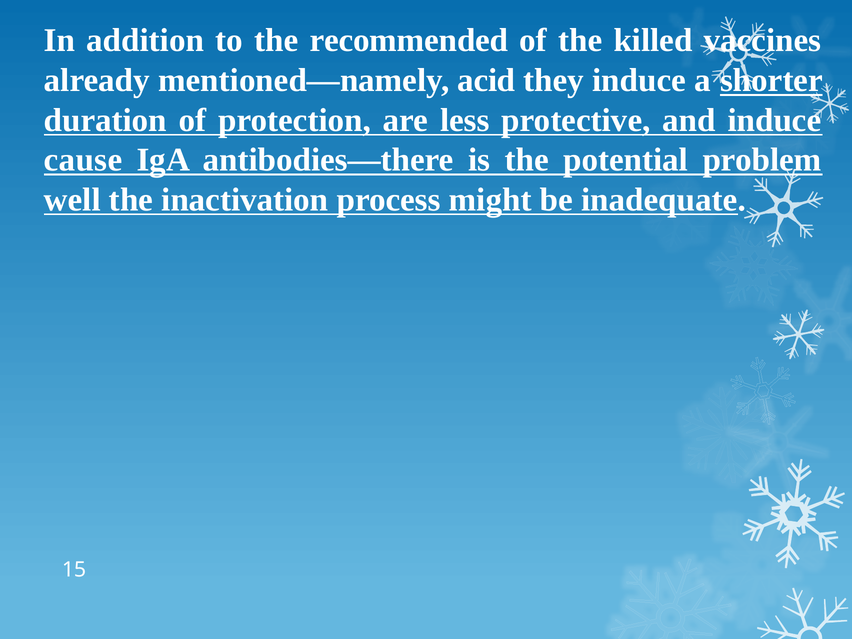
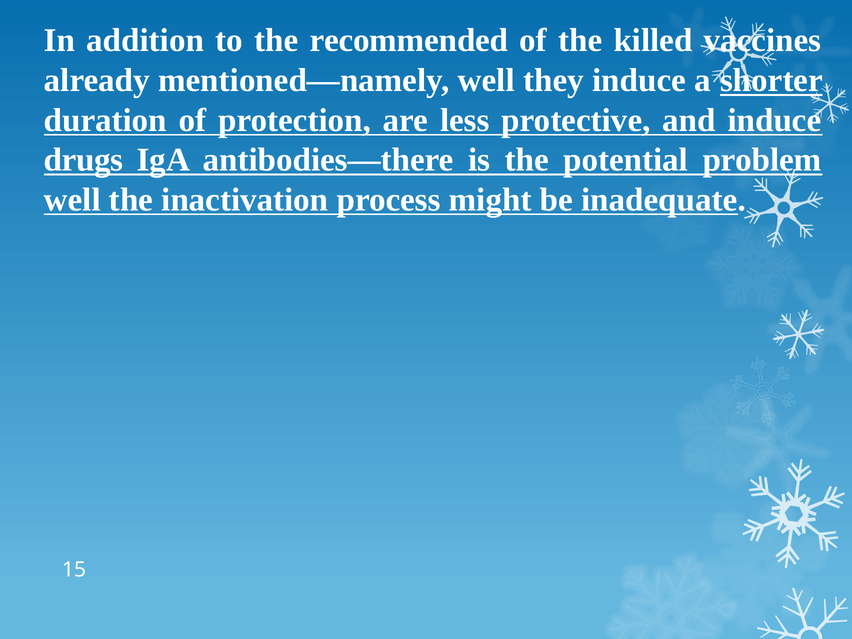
mentioned—namely acid: acid -> well (486, 80)
cause: cause -> drugs (83, 160)
